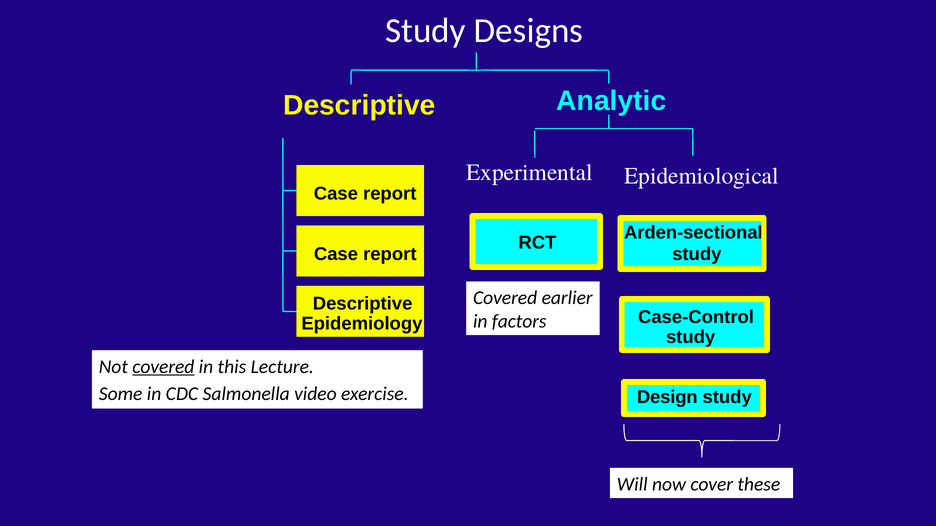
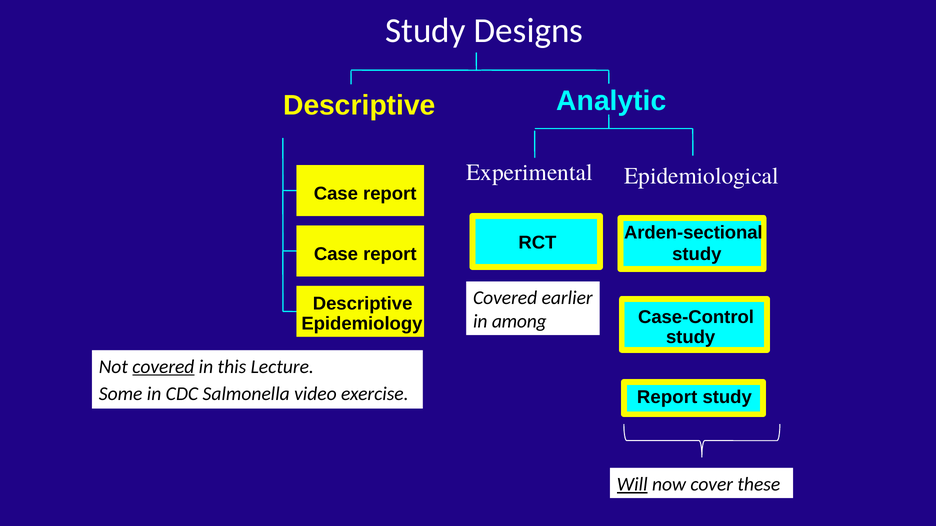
factors: factors -> among (519, 322)
Design: Design -> Report (667, 398)
Will underline: none -> present (632, 485)
